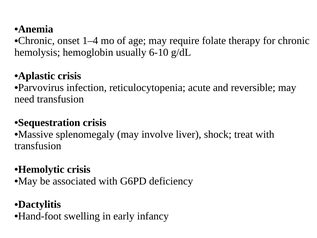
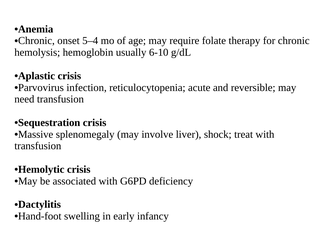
1–4: 1–4 -> 5–4 (90, 41)
